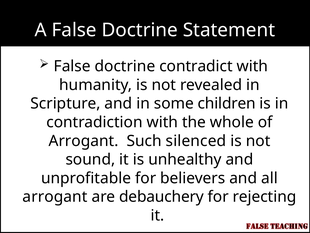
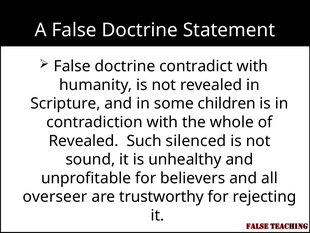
Arrogant: Arrogant -> Revealed (84, 141)
arrogant: arrogant -> overseer (55, 196)
debauchery: debauchery -> trustworthy (161, 196)
